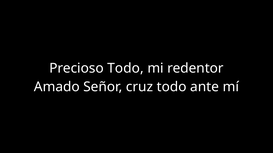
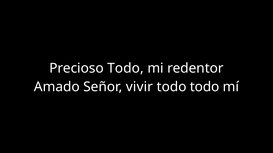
cruz: cruz -> vivir (139, 87)
todo ante: ante -> todo (205, 87)
